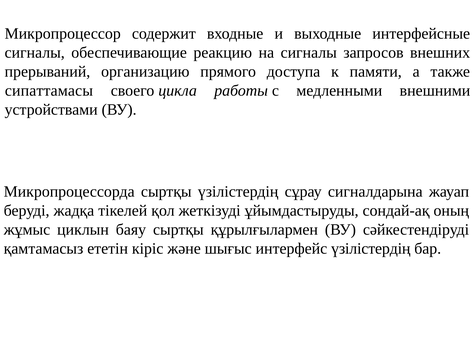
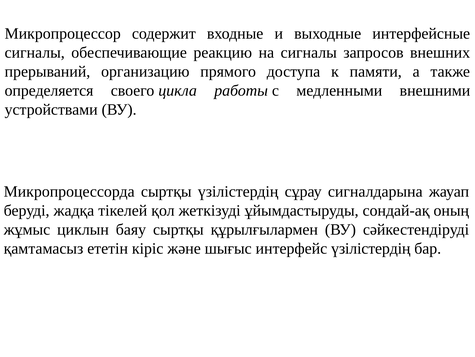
сипаттамасы: сипаттамасы -> определяется (49, 90)
